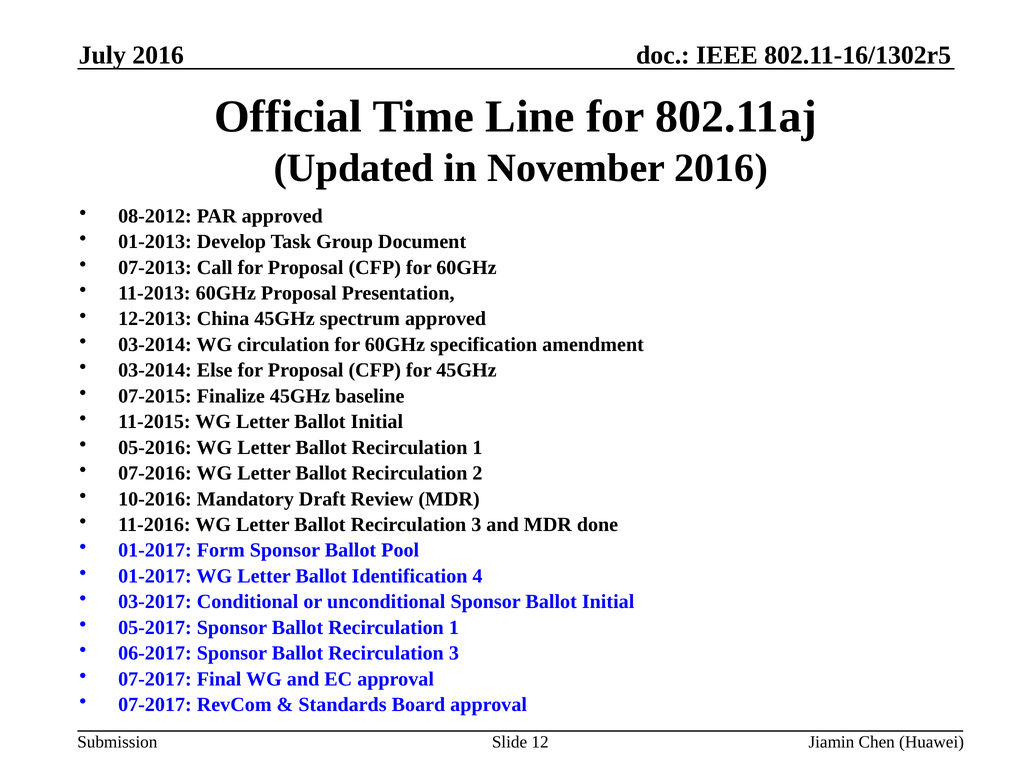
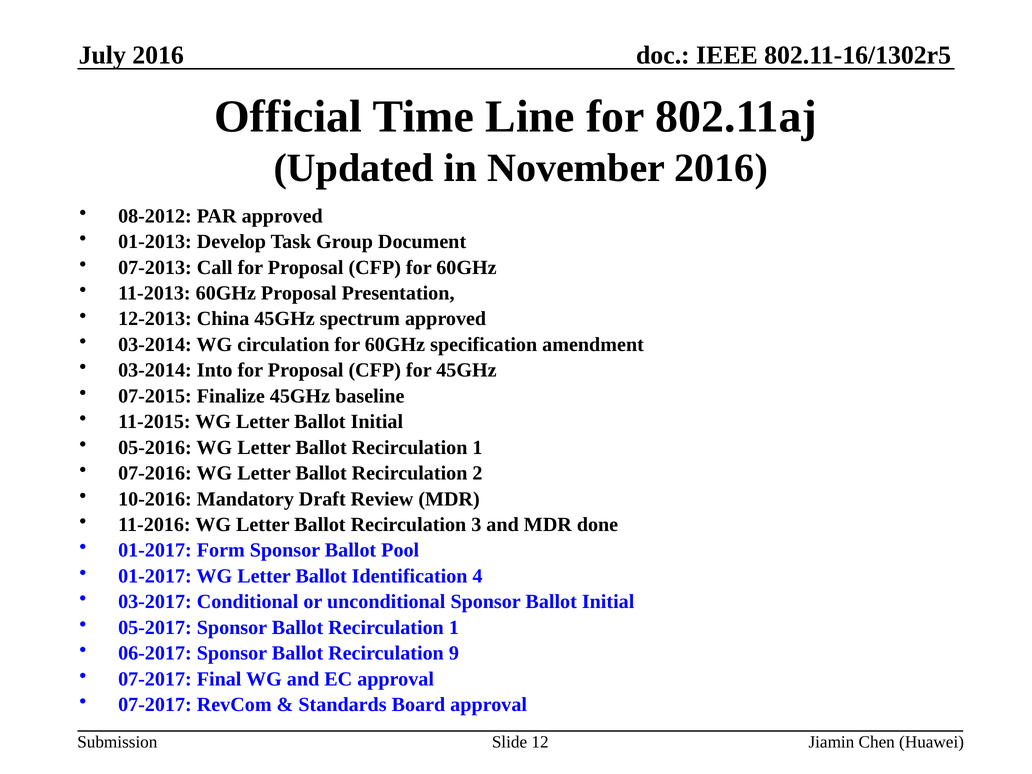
Else: Else -> Into (215, 370)
Sponsor Ballot Recirculation 3: 3 -> 9 (454, 653)
